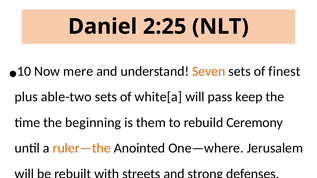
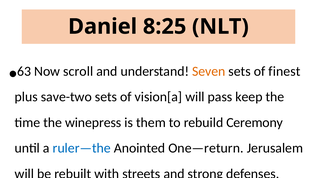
2:25: 2:25 -> 8:25 (165, 27)
10: 10 -> 63 (24, 71)
mere: mere -> scroll (78, 71)
able-two: able-two -> save-two (66, 97)
white[a: white[a -> vision[a (158, 97)
beginning: beginning -> winepress (93, 123)
ruler—the colour: orange -> blue (82, 148)
One—where: One—where -> One—return (206, 148)
